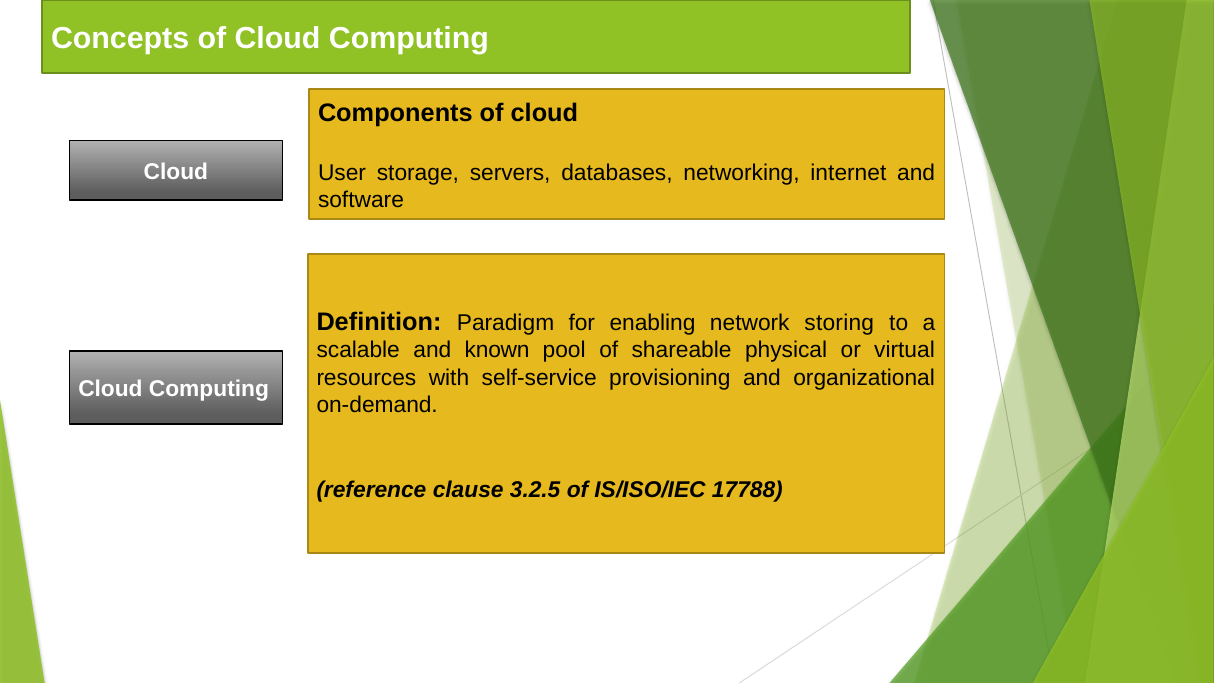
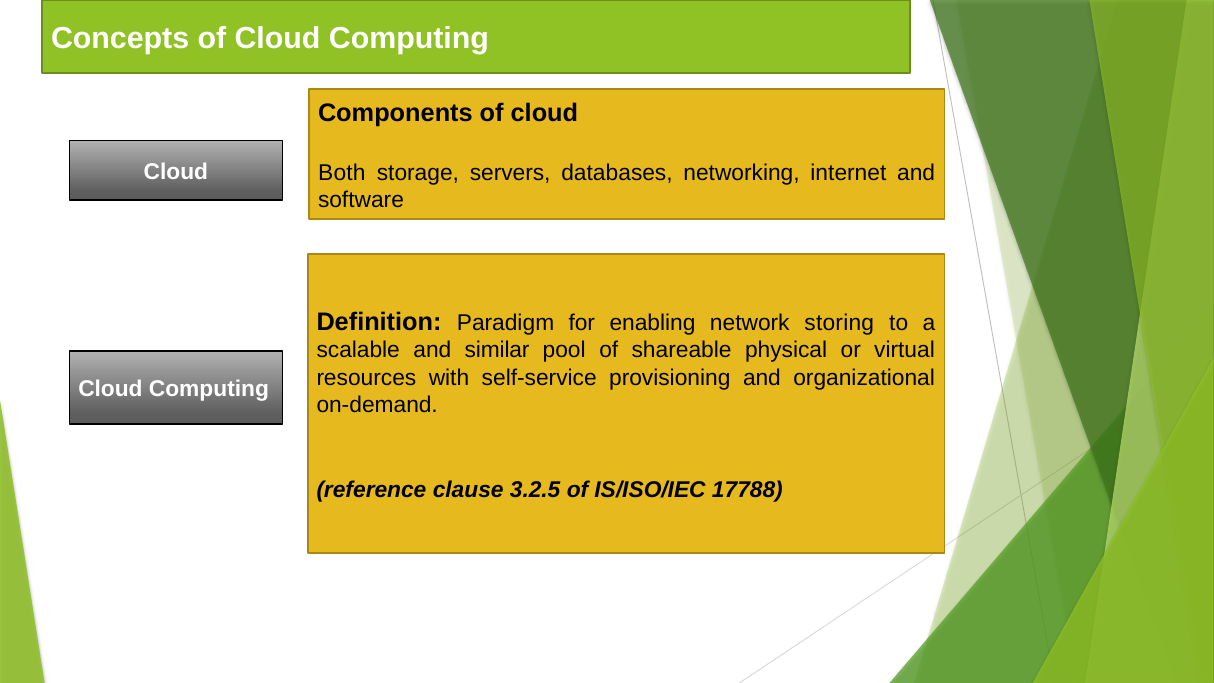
User: User -> Both (342, 173)
known: known -> similar (497, 350)
